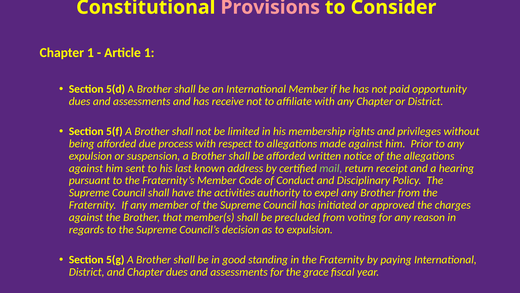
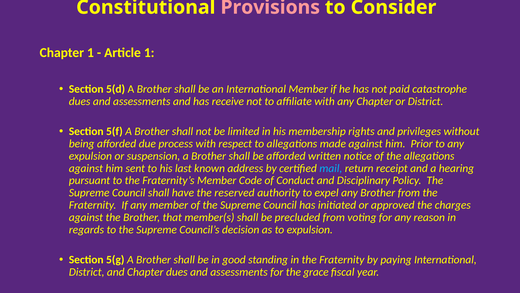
opportunity: opportunity -> catastrophe (440, 89)
mail colour: light green -> light blue (331, 168)
activities: activities -> reserved (234, 193)
